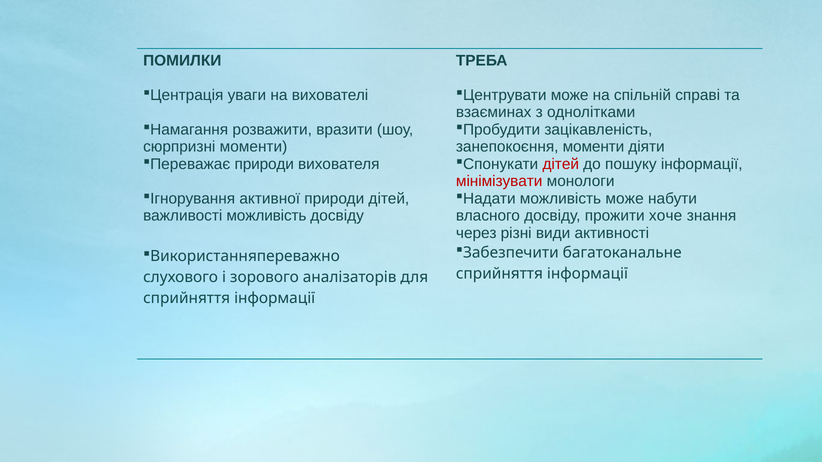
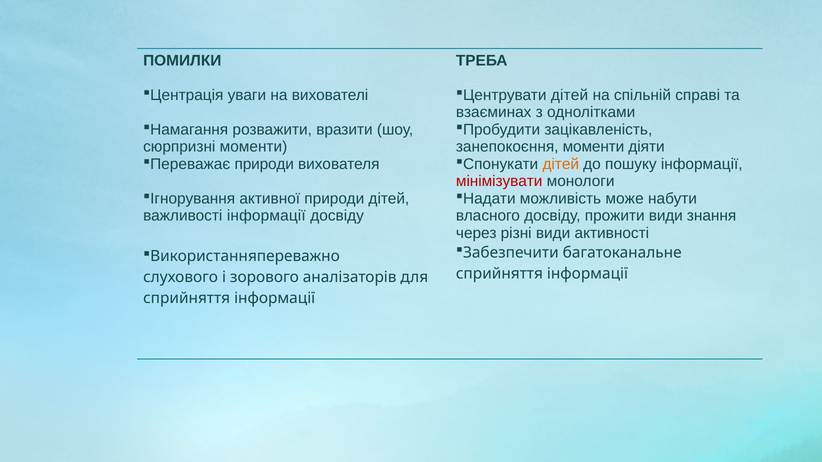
може: може -> дітей (570, 95)
дітей colour: red -> orange (561, 164)
важливості можливість: можливість -> інформації (266, 216)
прожити хоче: хоче -> види (666, 216)
